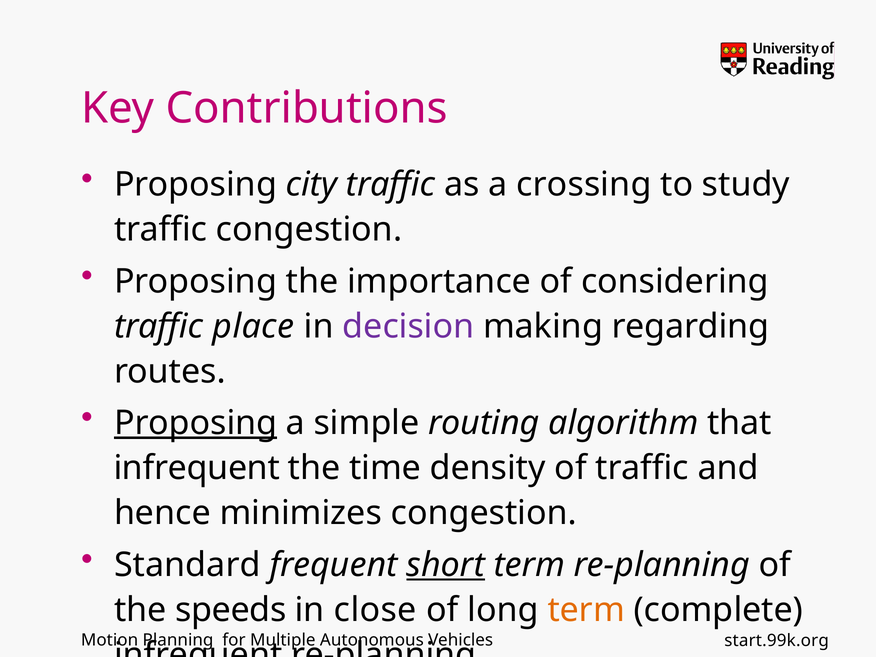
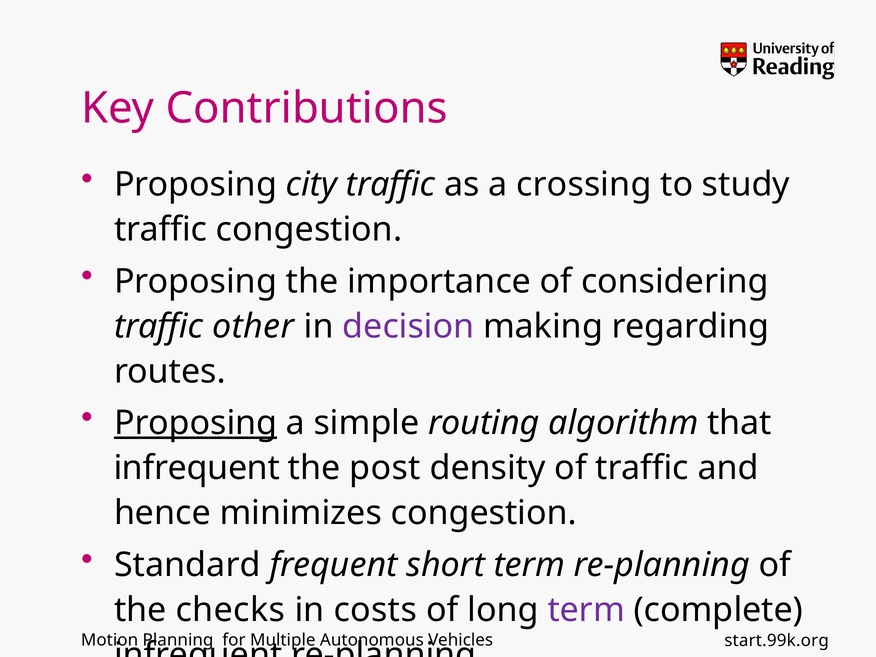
place: place -> other (253, 326)
time: time -> post (385, 468)
short underline: present -> none (446, 565)
speeds: speeds -> checks (230, 610)
close: close -> costs (375, 610)
term colour: orange -> purple (586, 610)
